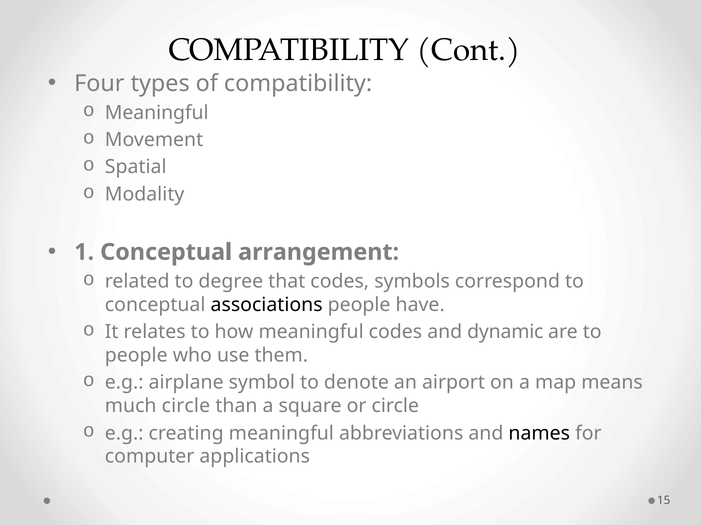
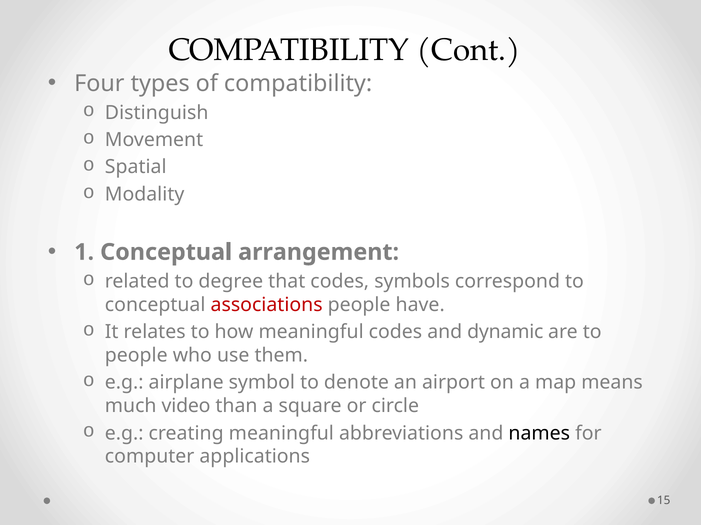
Meaningful: Meaningful -> Distinguish (157, 113)
associations colour: black -> red (267, 305)
much circle: circle -> video (186, 406)
